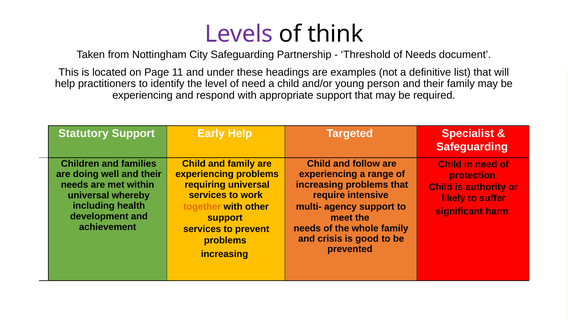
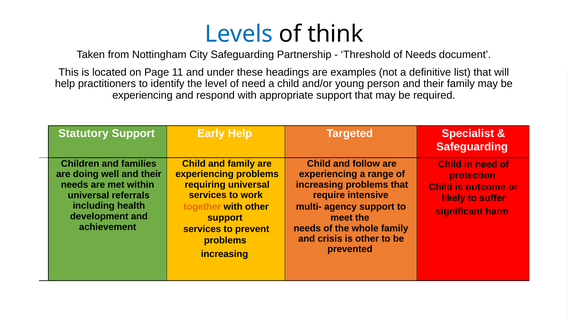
Levels colour: purple -> blue (239, 34)
authority: authority -> outcome (486, 187)
whereby: whereby -> referrals (131, 195)
is good: good -> other (367, 238)
